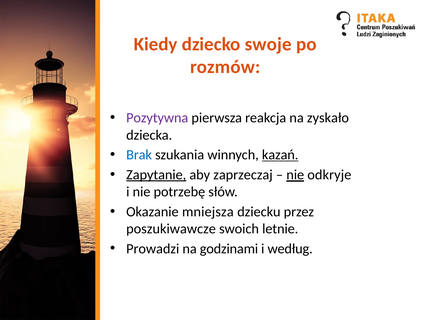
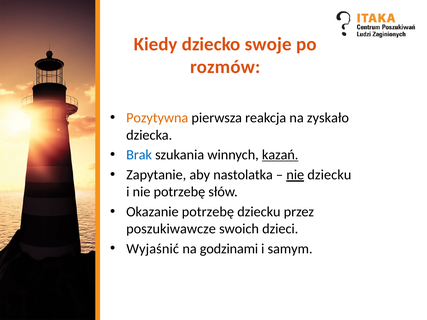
Pozytywna colour: purple -> orange (157, 118)
Zapytanie underline: present -> none (156, 175)
zaprzeczaj: zaprzeczaj -> nastolatka (243, 175)
nie odkryje: odkryje -> dziecku (329, 175)
Okazanie mniejsza: mniejsza -> potrzebę (208, 212)
letnie: letnie -> dzieci (280, 229)
Prowadzi: Prowadzi -> Wyjaśnić (153, 249)
według: według -> samym (290, 249)
